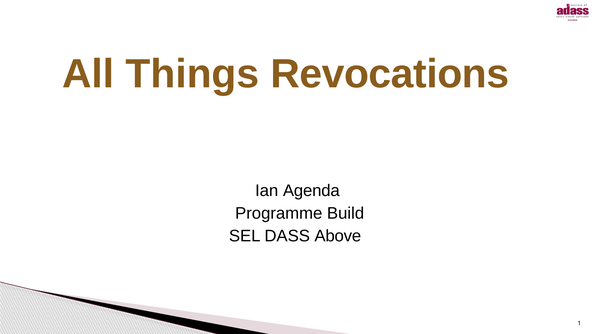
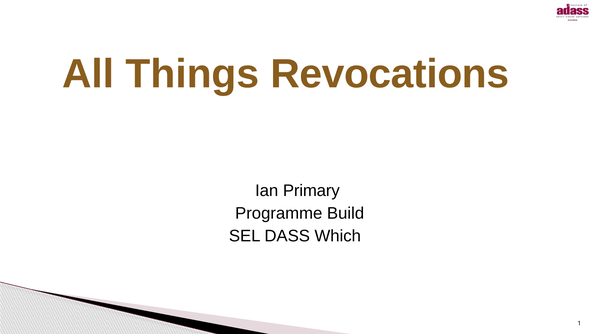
Agenda: Agenda -> Primary (311, 191)
Above: Above -> Which (338, 236)
